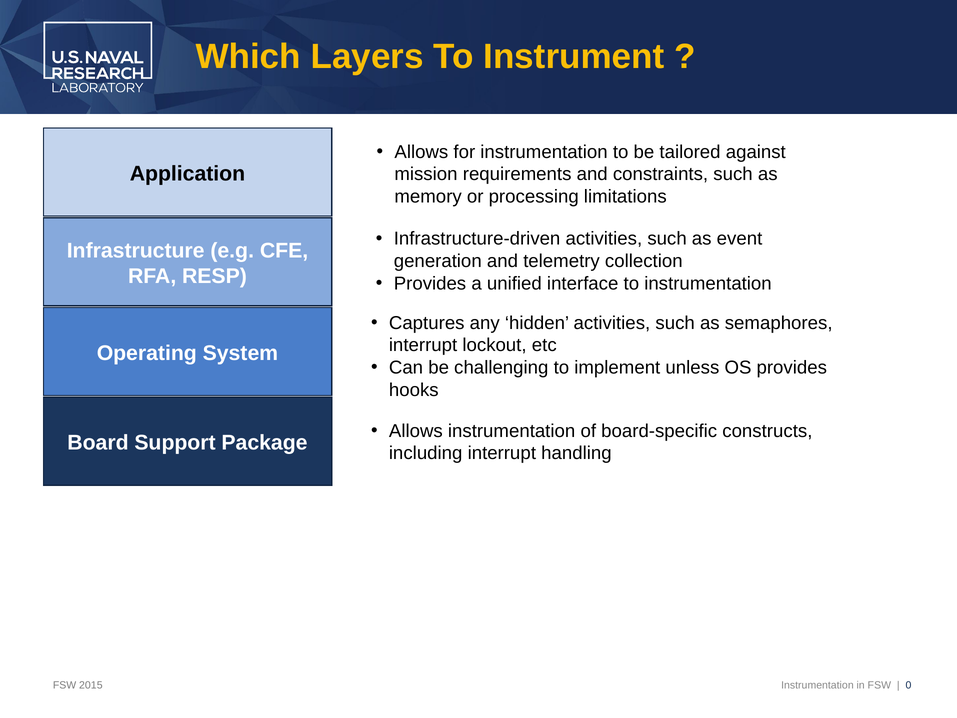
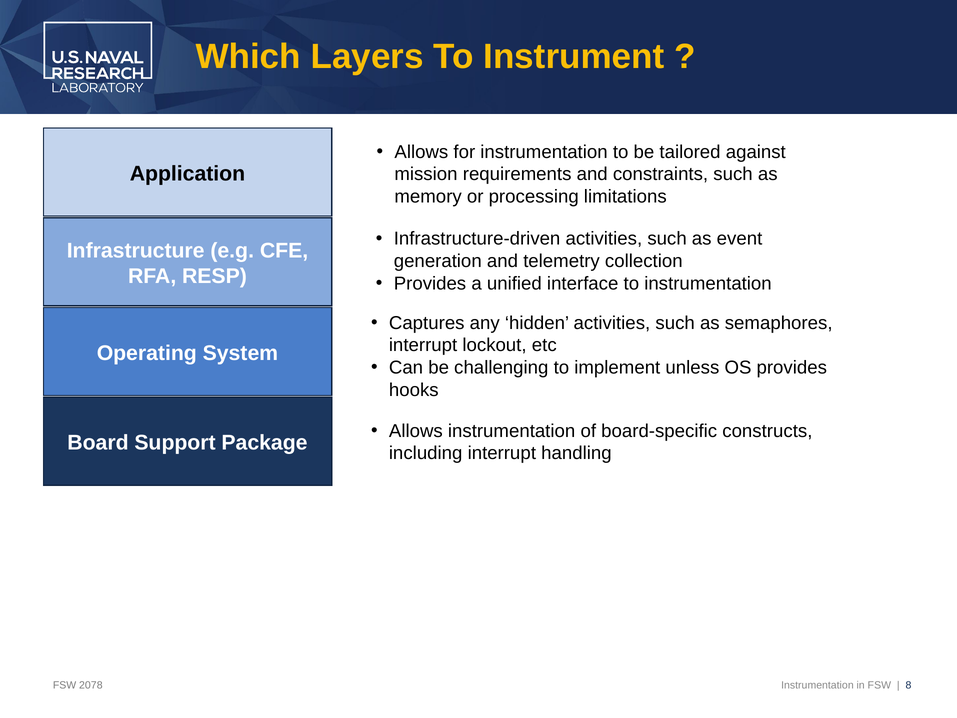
2015: 2015 -> 2078 (91, 685)
0: 0 -> 8 (909, 685)
